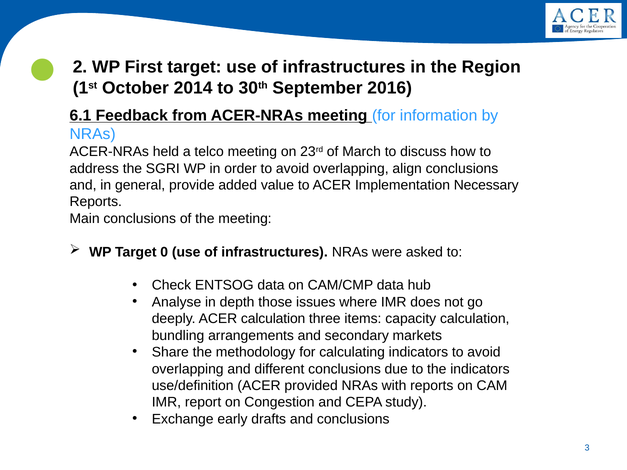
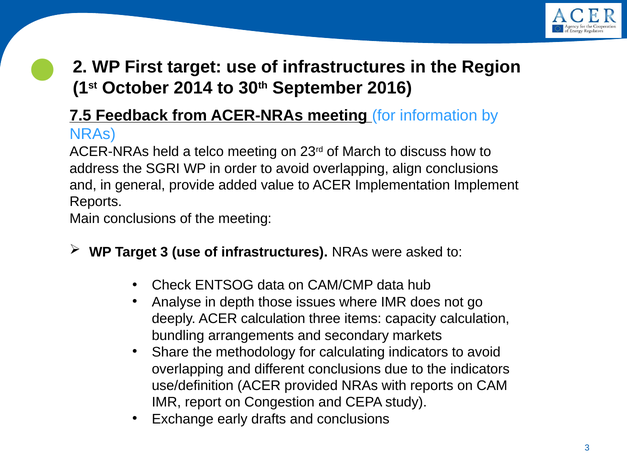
6.1: 6.1 -> 7.5 (80, 115)
Necessary: Necessary -> Implement (486, 185)
Target 0: 0 -> 3 (164, 252)
